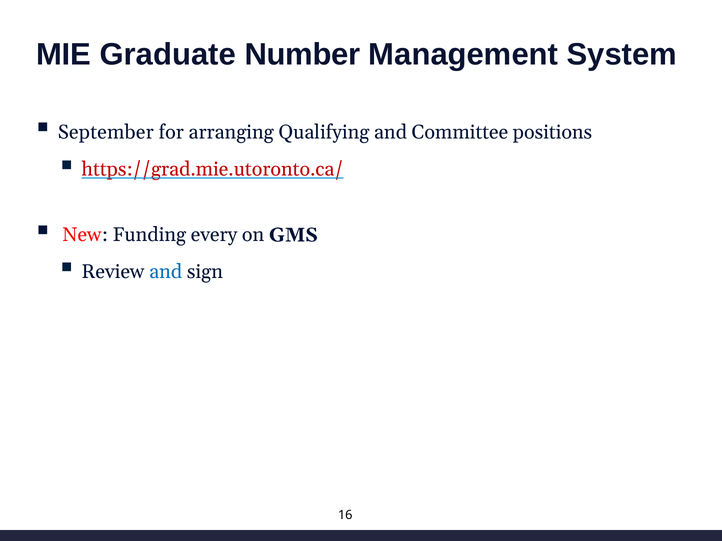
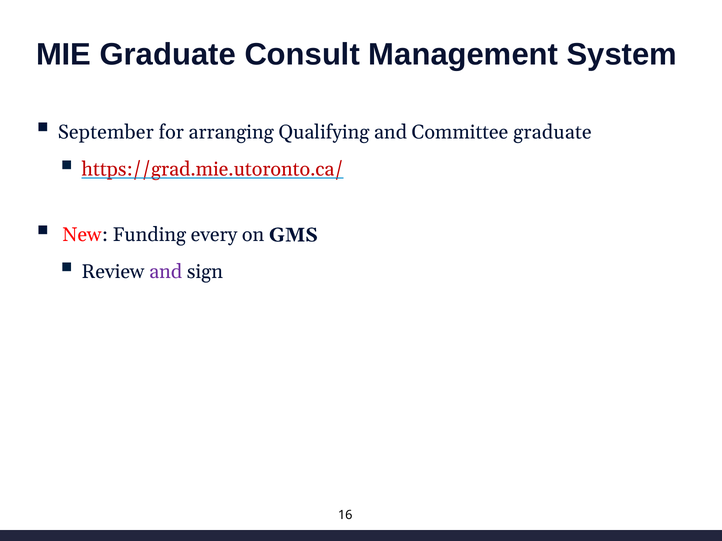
Number: Number -> Consult (302, 55)
Committee positions: positions -> graduate (552, 132)
and colour: blue -> purple (166, 272)
